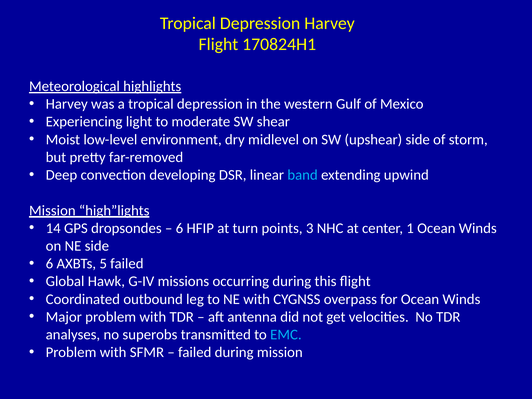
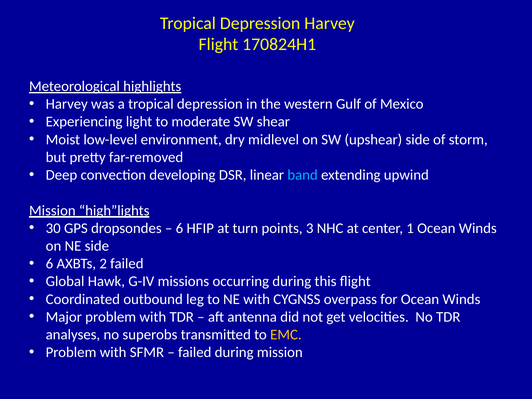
14: 14 -> 30 (53, 228)
5: 5 -> 2 (103, 264)
EMC colour: light blue -> yellow (286, 335)
